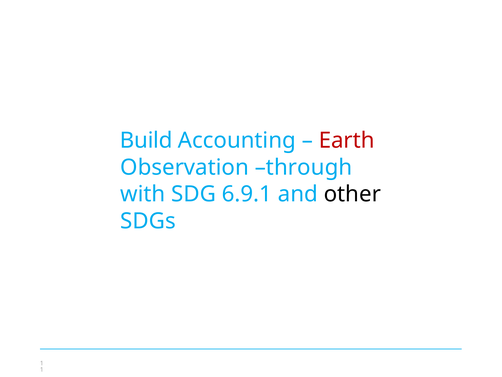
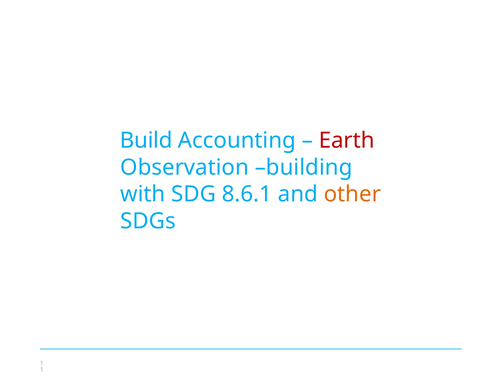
through: through -> building (304, 167)
6.9.1: 6.9.1 -> 8.6.1 (247, 194)
other colour: black -> orange (352, 194)
